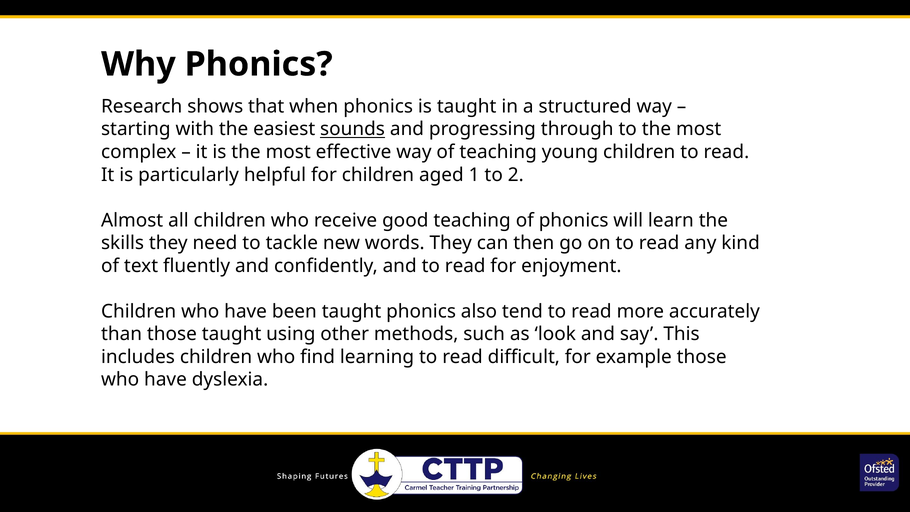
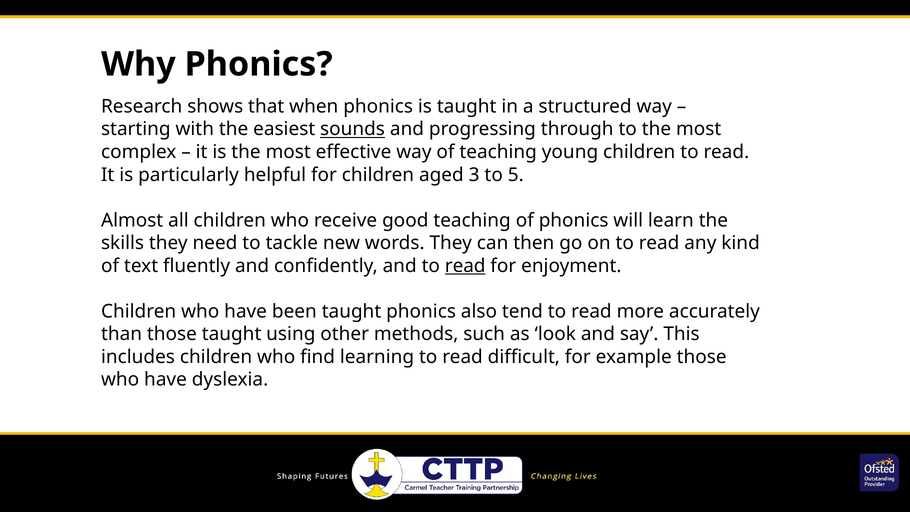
1: 1 -> 3 (474, 175)
2: 2 -> 5 (516, 175)
read underline: none -> present (465, 266)
